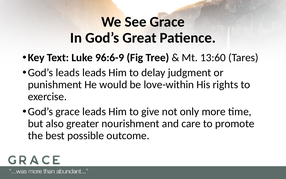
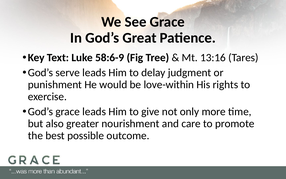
96:6-9: 96:6-9 -> 58:6-9 (110, 57)
13:60: 13:60 -> 13:16 (213, 57)
God’s leads: leads -> serve (68, 72)
